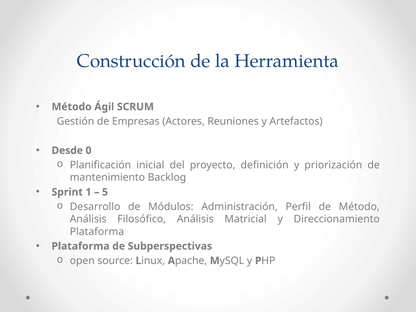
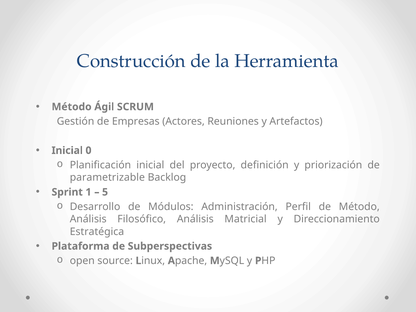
Desde: Desde -> Inicial (67, 150)
mantenimiento: mantenimiento -> parametrizable (107, 178)
Plataforma: Plataforma -> Estratégica (97, 232)
